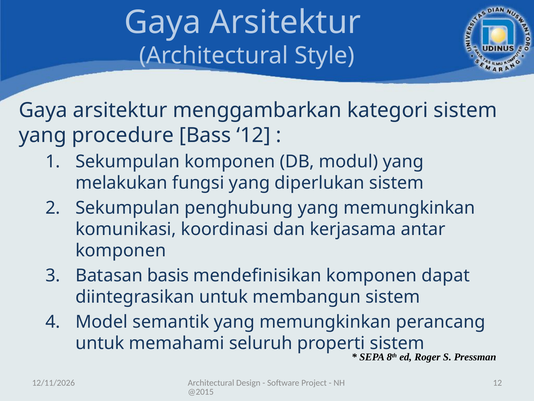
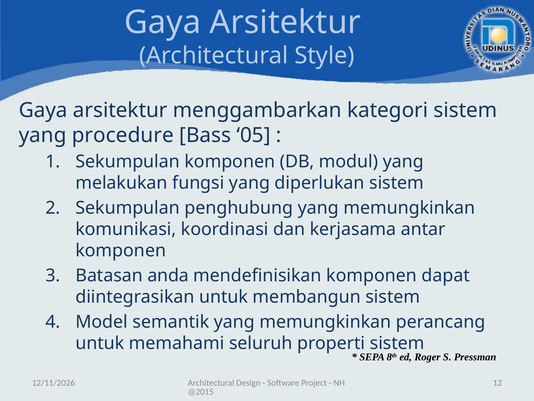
Bass 12: 12 -> 05 (254, 135)
basis: basis -> anda (168, 275)
